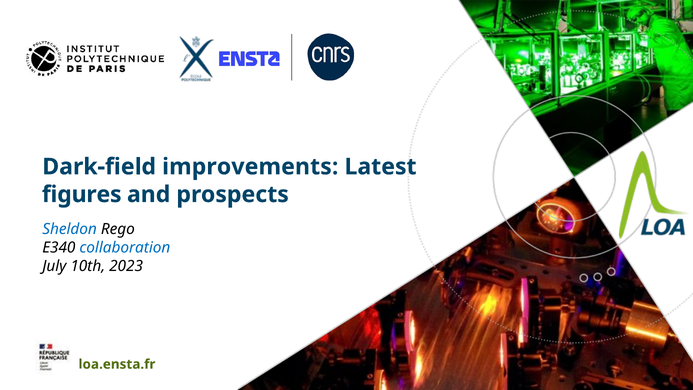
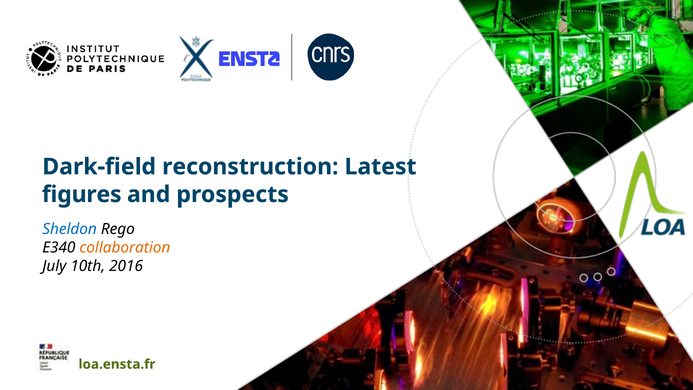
improvements: improvements -> reconstruction (250, 167)
collaboration colour: blue -> orange (125, 247)
2023: 2023 -> 2016 (126, 266)
